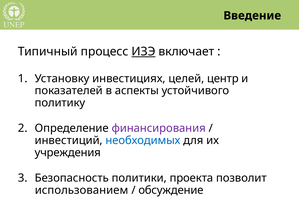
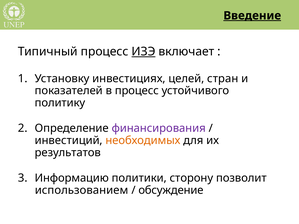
Введение underline: none -> present (252, 16)
центр: центр -> стран (223, 79)
в аспекты: аспекты -> процесс (137, 91)
необходимых colour: blue -> orange (143, 141)
учреждения: учреждения -> результатов (68, 153)
Безопасность: Безопасность -> Информацию (72, 178)
проекта: проекта -> сторону (191, 178)
